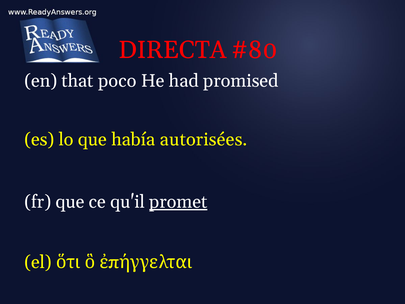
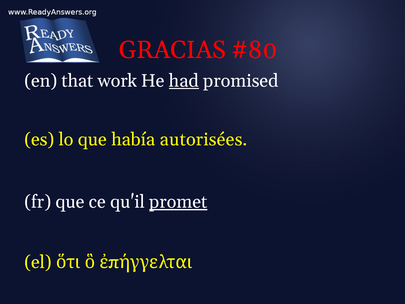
DIRECTA: DIRECTA -> GRACIAS (172, 50)
poco: poco -> work (117, 81)
had underline: none -> present (184, 81)
